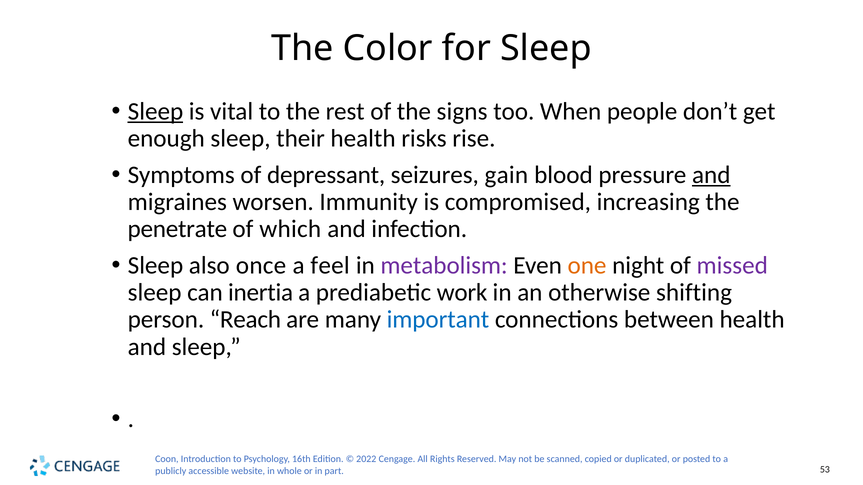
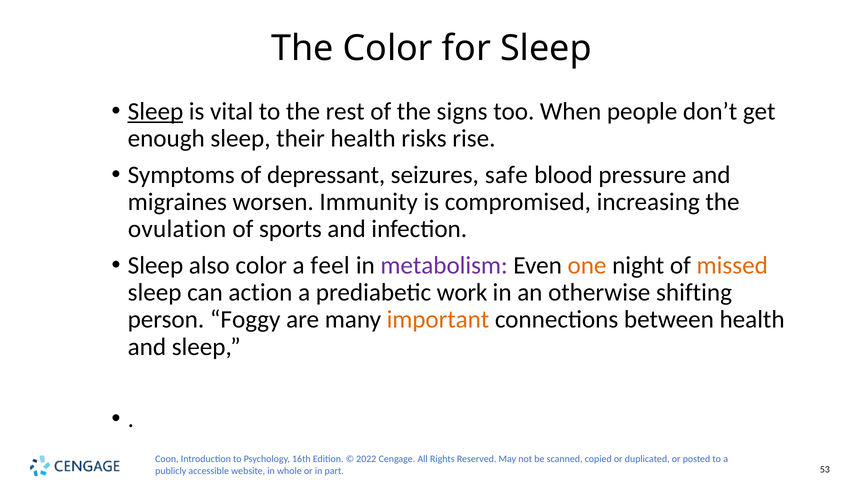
gain: gain -> safe (506, 175)
and underline: present -> none (711, 175)
penetrate: penetrate -> ovulation (177, 229)
which: which -> sports (290, 229)
also once: once -> color (261, 265)
missed colour: purple -> orange (732, 265)
inertia: inertia -> action (260, 293)
Reach: Reach -> Foggy (245, 320)
important colour: blue -> orange (438, 320)
